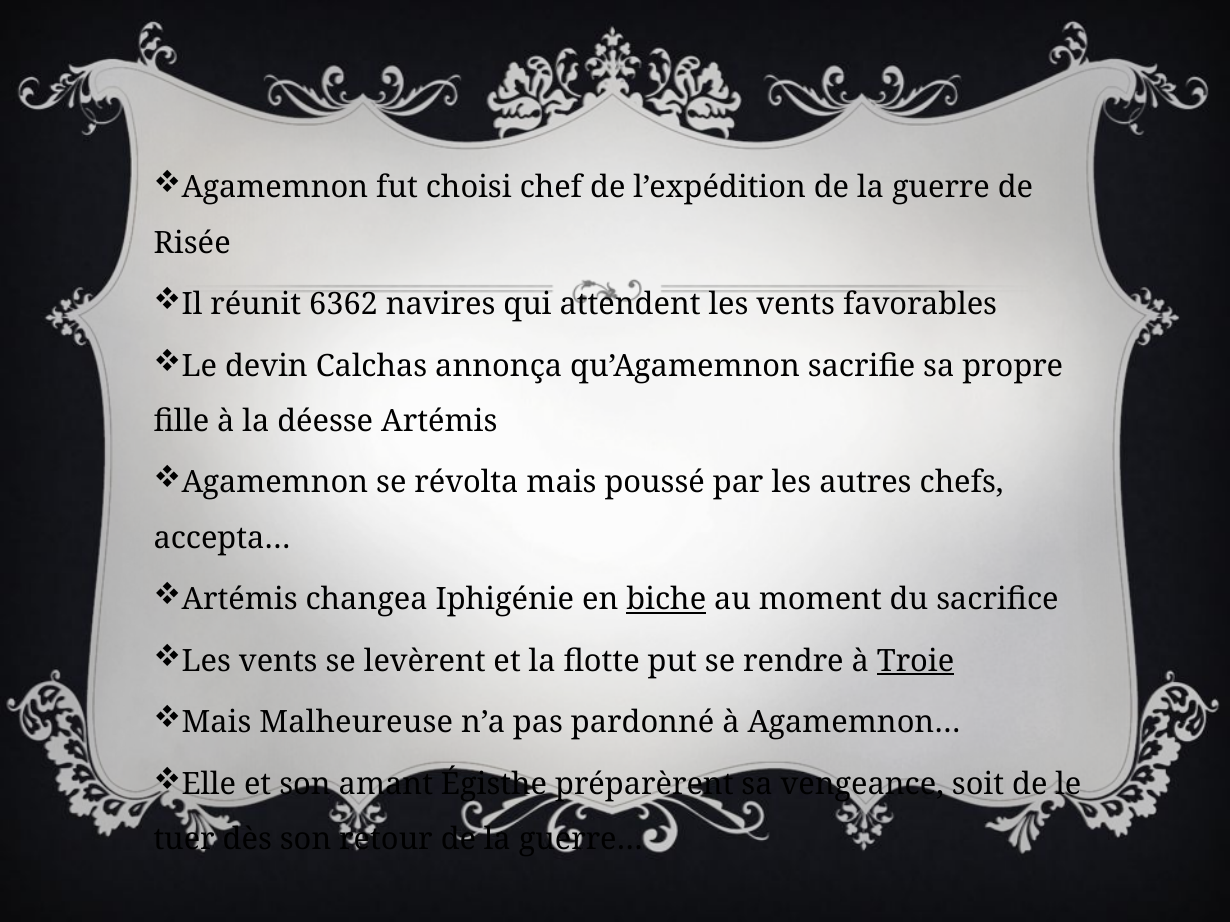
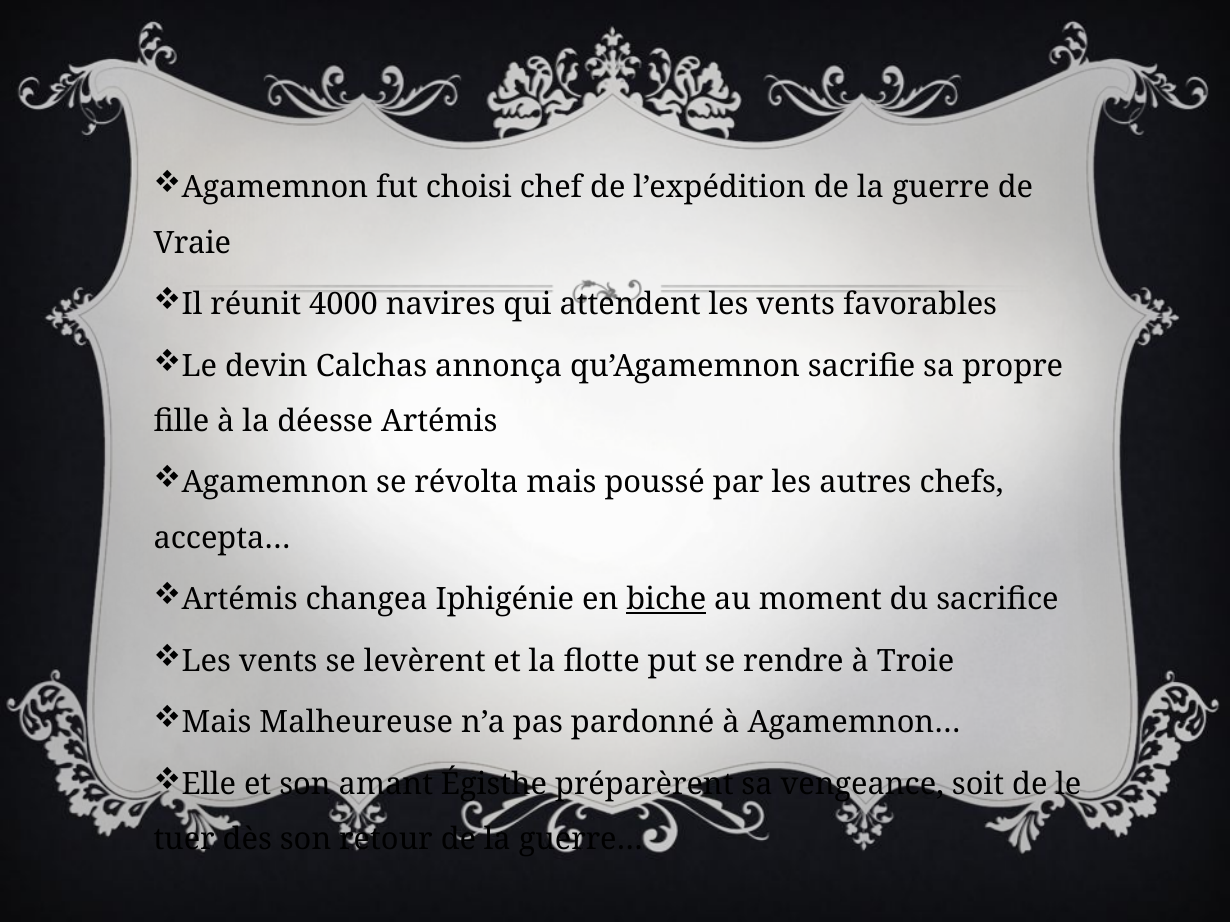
Risée: Risée -> Vraie (192, 243)
6362: 6362 -> 4000 (344, 305)
Troie underline: present -> none (916, 661)
